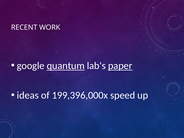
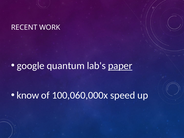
quantum underline: present -> none (66, 66)
ideas: ideas -> know (28, 95)
199,396,000x: 199,396,000x -> 100,060,000x (80, 95)
